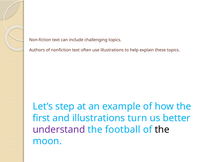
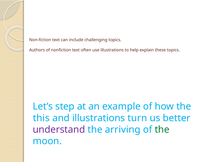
first: first -> this (41, 118)
football: football -> arriving (123, 130)
the colour: black -> green (162, 130)
